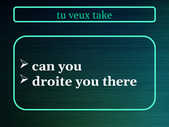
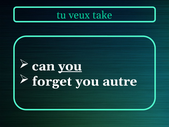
you underline: none -> present (70, 66)
droite: droite -> forget (52, 81)
there: there -> autre (120, 81)
